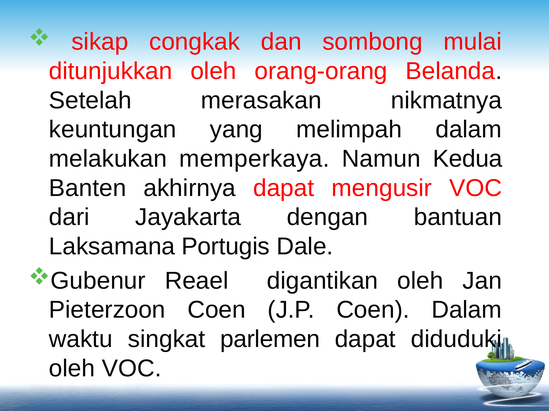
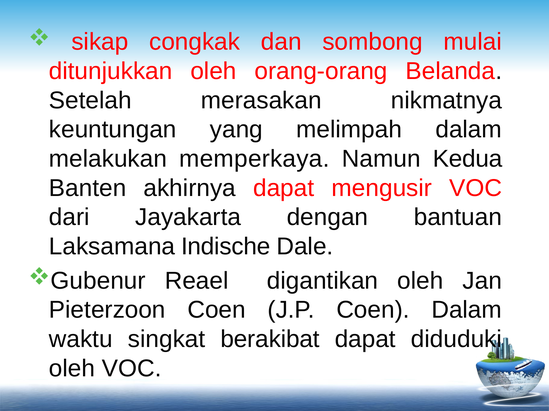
Portugis: Portugis -> Indische (226, 247)
parlemen: parlemen -> berakibat (270, 340)
